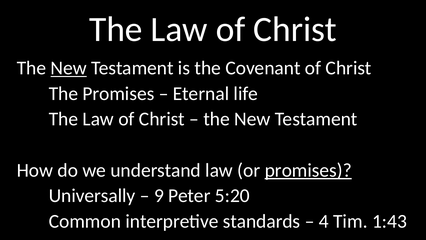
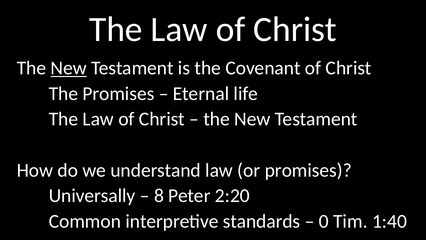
promises underline: present -> none (308, 170)
9: 9 -> 8 (159, 196)
5:20: 5:20 -> 2:20 (232, 196)
4: 4 -> 0 (324, 221)
1:43: 1:43 -> 1:40 (389, 221)
